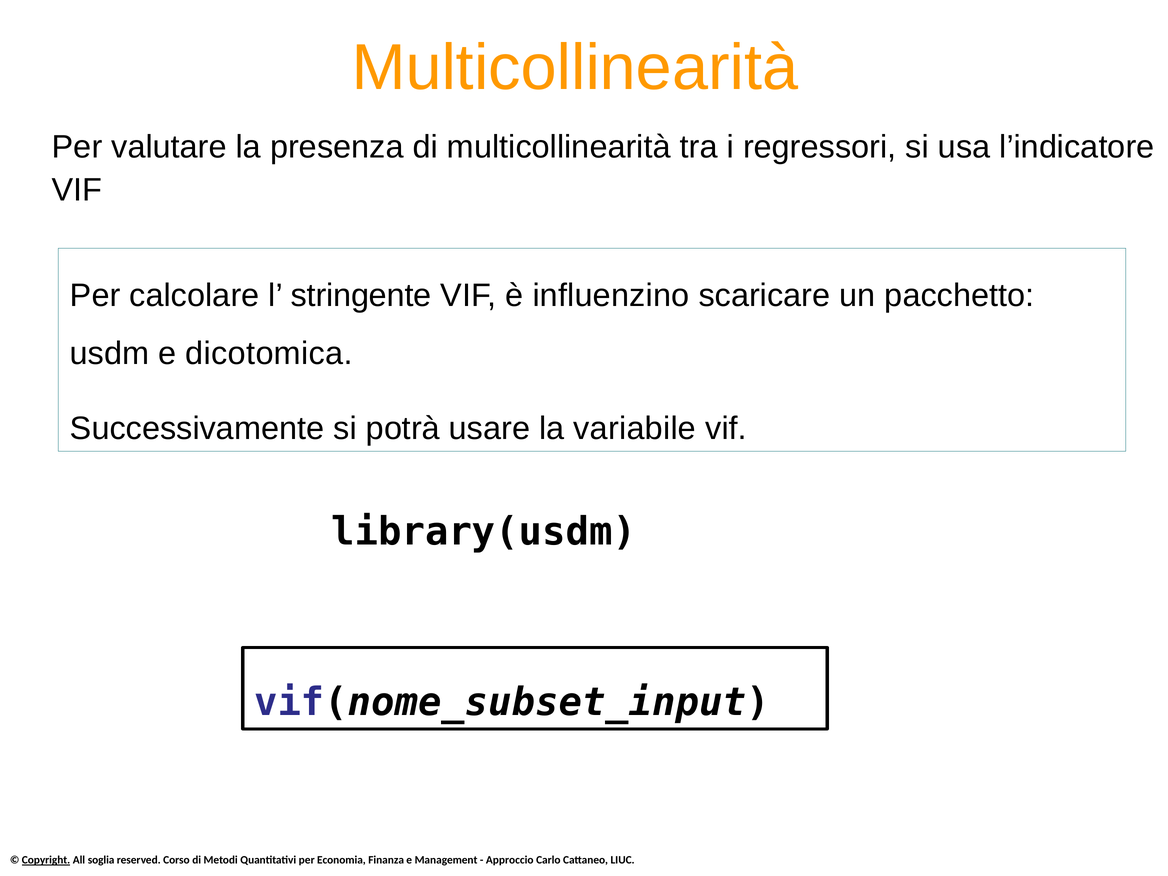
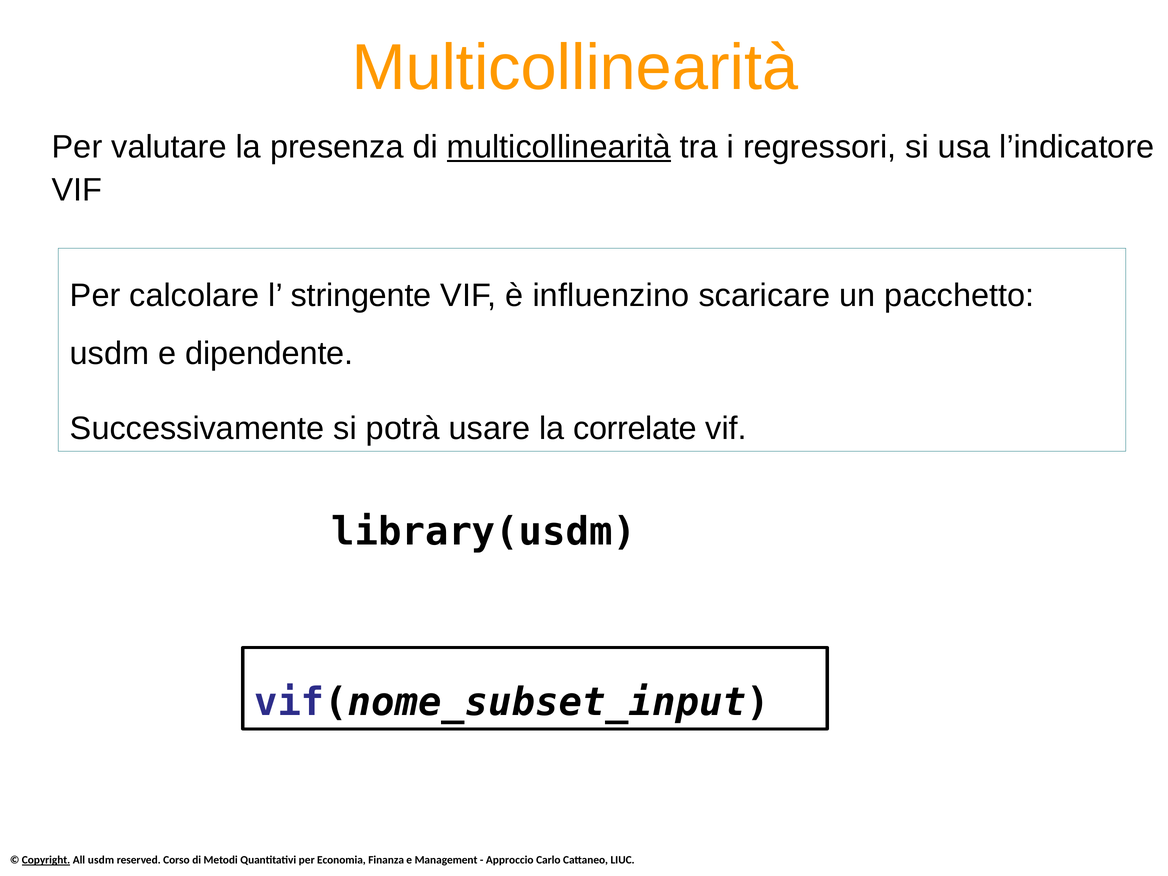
multicollinearità underline: none -> present (559, 147)
dicotomica: dicotomica -> dipendente (269, 354)
variabile: variabile -> correlate (635, 428)
All soglia: soglia -> usdm (101, 860)
